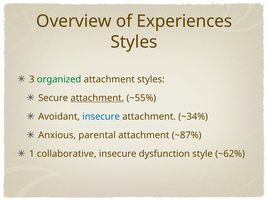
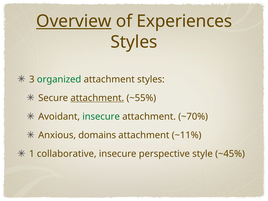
Overview underline: none -> present (74, 21)
insecure colour: blue -> green (101, 117)
~34%: ~34% -> ~70% (193, 117)
parental: parental -> domains (97, 135)
~87%: ~87% -> ~11% (187, 135)
dysfunction: dysfunction -> perspective (164, 154)
~62%: ~62% -> ~45% (230, 154)
